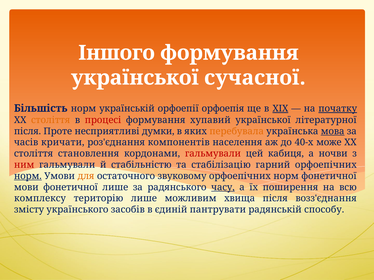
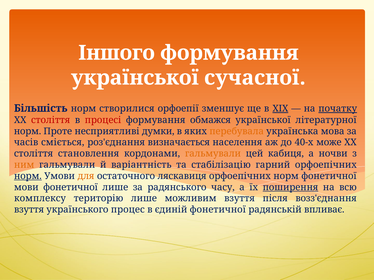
українській: українській -> створилися (127, 109)
орфоепія: орфоепія -> зменшує (223, 109)
століття colour: orange -> red (51, 120)
хупавий: хупавий -> обмажся (210, 120)
після: після -> норм (28, 131)
мова underline: present -> none (333, 131)
кричати: кричати -> сміється (63, 143)
компонентів: компонентів -> визначається (179, 143)
гальмували colour: red -> orange (213, 154)
ним colour: red -> orange (24, 165)
стабільністю: стабільністю -> варіантність (141, 165)
звуковому: звуковому -> ляскавиця (182, 176)
часу underline: present -> none (223, 188)
поширення underline: none -> present (290, 188)
можливим хвища: хвища -> взуття (240, 199)
змісту: змісту -> взуття (29, 210)
засобів: засобів -> процес (128, 210)
єдиній пантрувати: пантрувати -> фонетичної (218, 210)
способу: способу -> впливає (324, 210)
